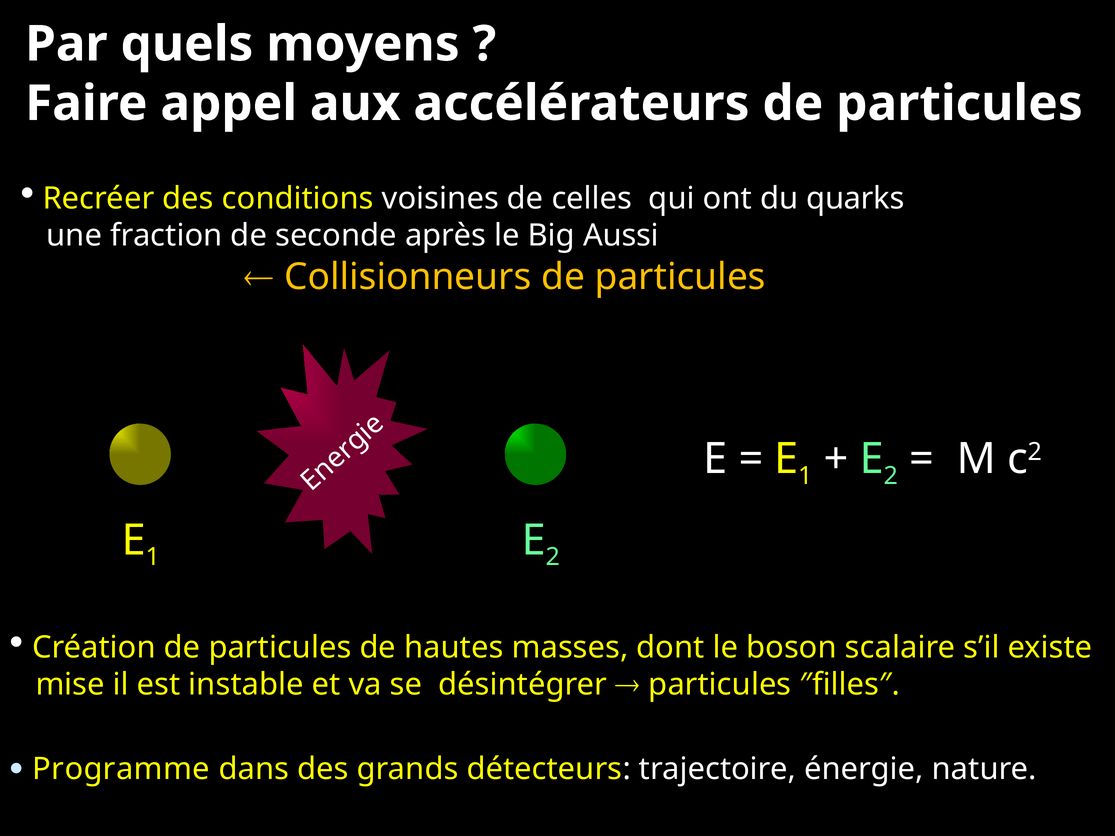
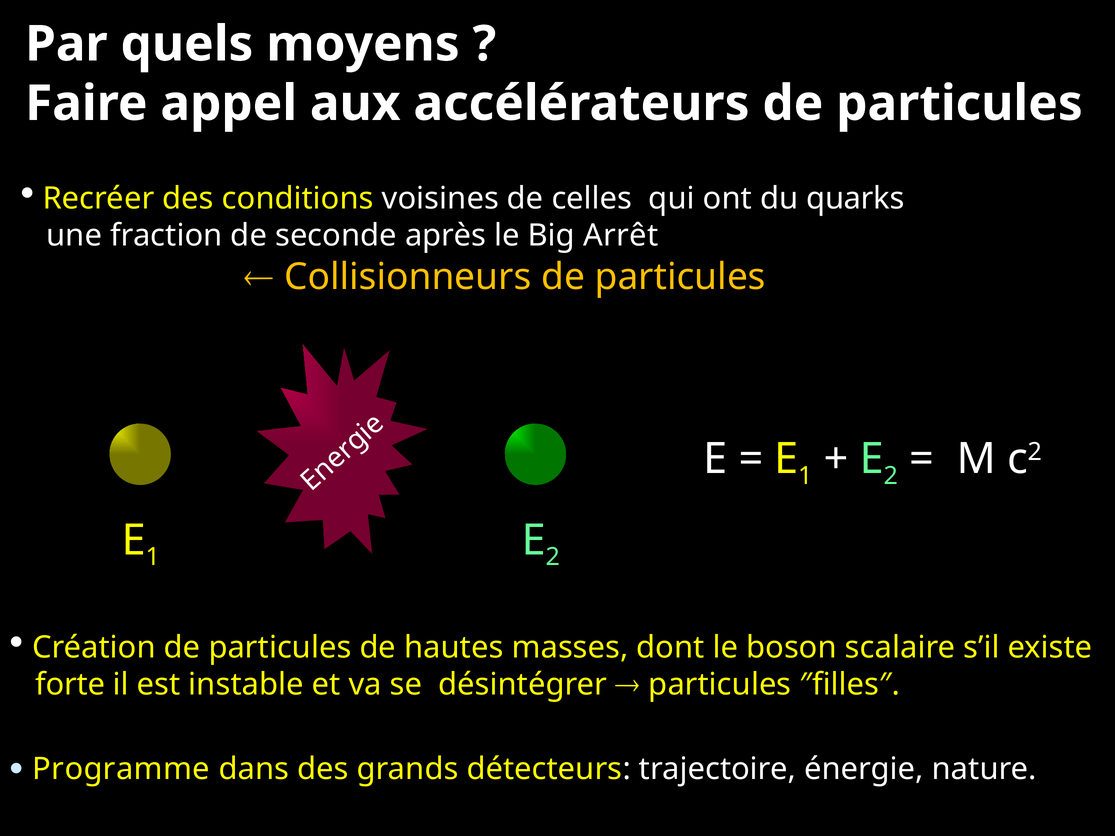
Aussi: Aussi -> Arrêt (621, 236)
mise: mise -> forte (70, 685)
